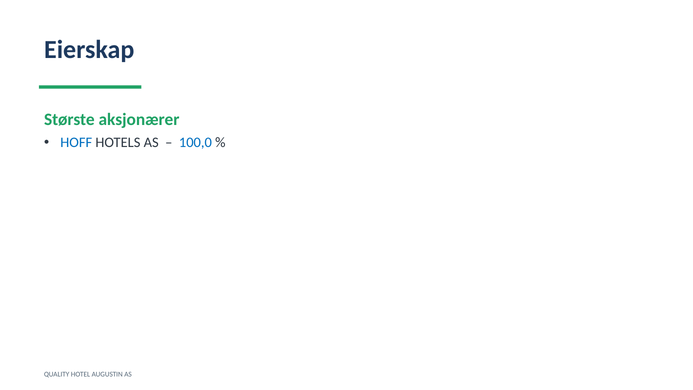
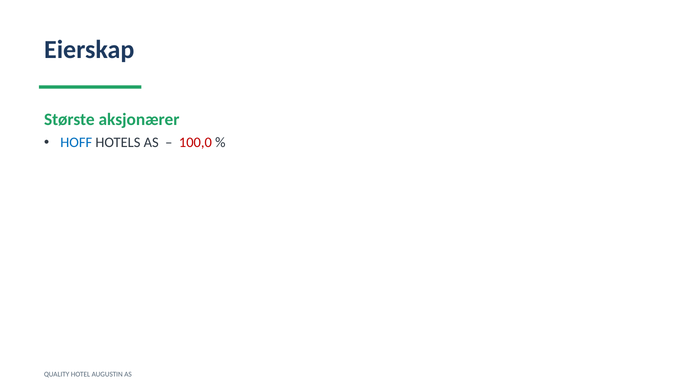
100,0 colour: blue -> red (195, 143)
